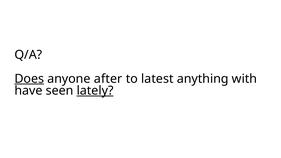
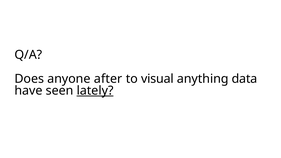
Does underline: present -> none (29, 79)
latest: latest -> visual (157, 79)
with: with -> data (245, 79)
